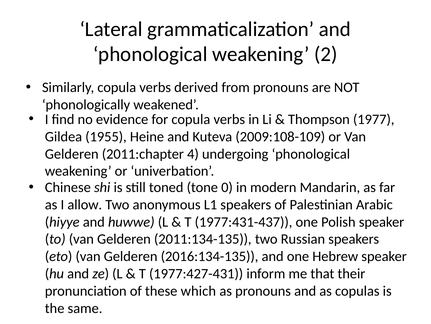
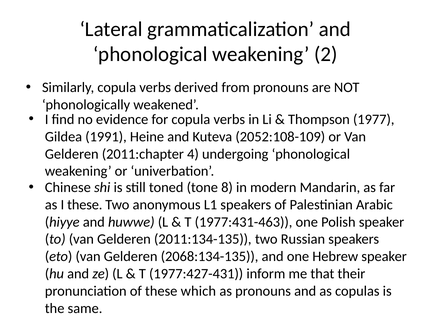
1955: 1955 -> 1991 (106, 136)
2009:108-109: 2009:108-109 -> 2052:108-109 (280, 136)
0: 0 -> 8 (227, 187)
I allow: allow -> these (85, 204)
1977:431-437: 1977:431-437 -> 1977:431-463 (244, 221)
2016:134-135: 2016:134-135 -> 2068:134-135 (210, 256)
